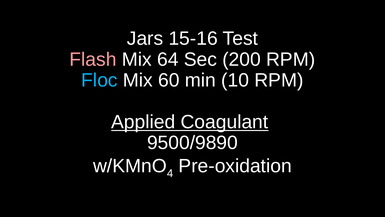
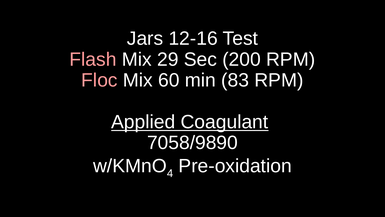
15-16: 15-16 -> 12-16 (193, 39)
64: 64 -> 29 (168, 59)
Floc colour: light blue -> pink (99, 80)
10: 10 -> 83 (235, 80)
9500/9890: 9500/9890 -> 7058/9890 (192, 143)
